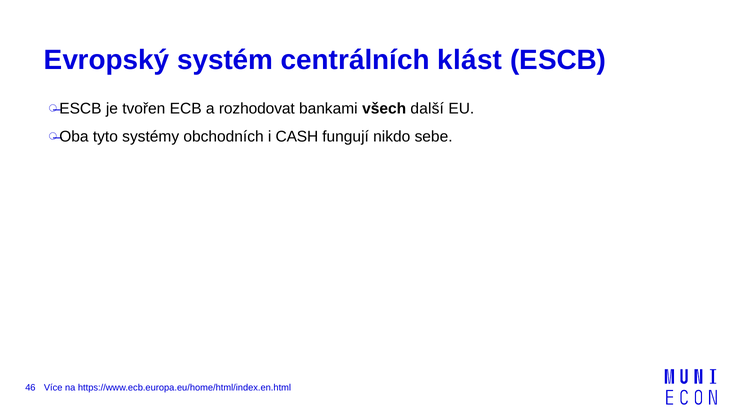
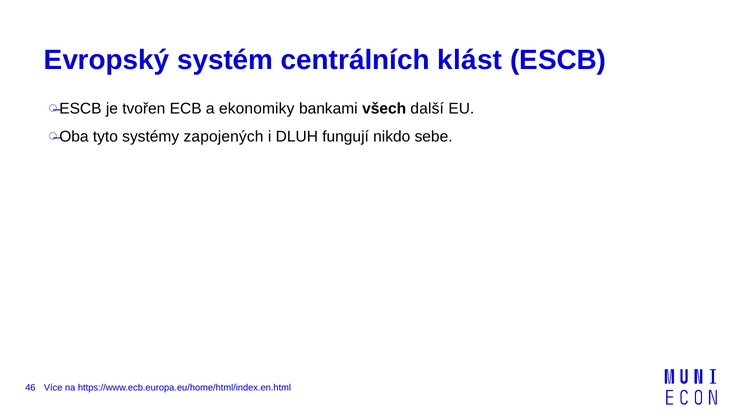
rozhodovat: rozhodovat -> ekonomiky (257, 109)
obchodních: obchodních -> zapojených (223, 137)
CASH: CASH -> DLUH (297, 137)
